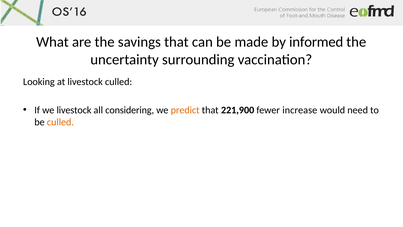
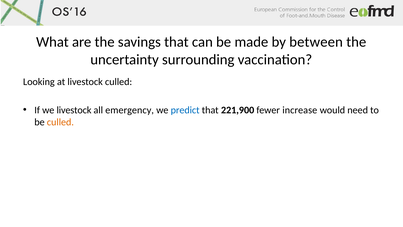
informed: informed -> between (316, 42)
considering: considering -> emergency (130, 110)
predict colour: orange -> blue (185, 110)
